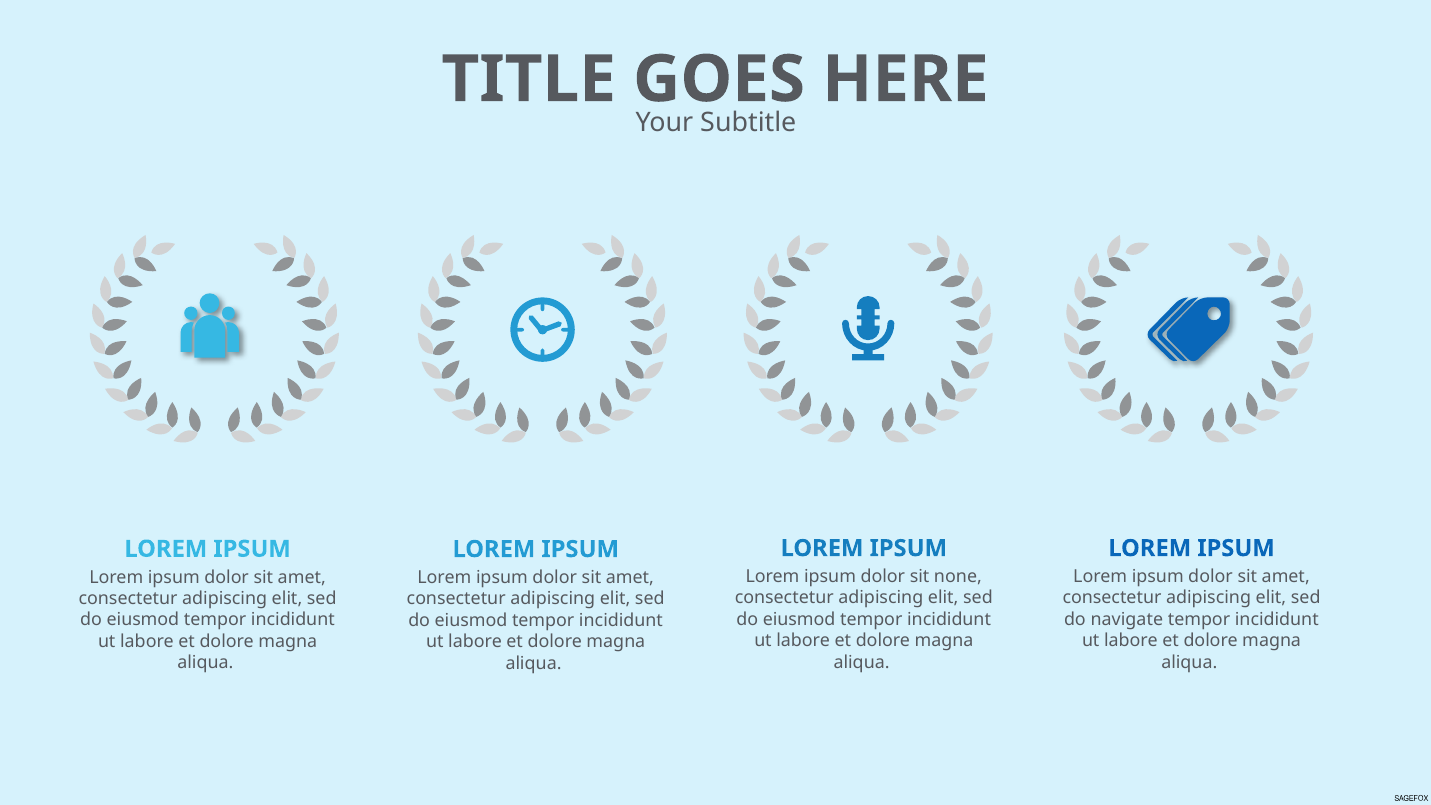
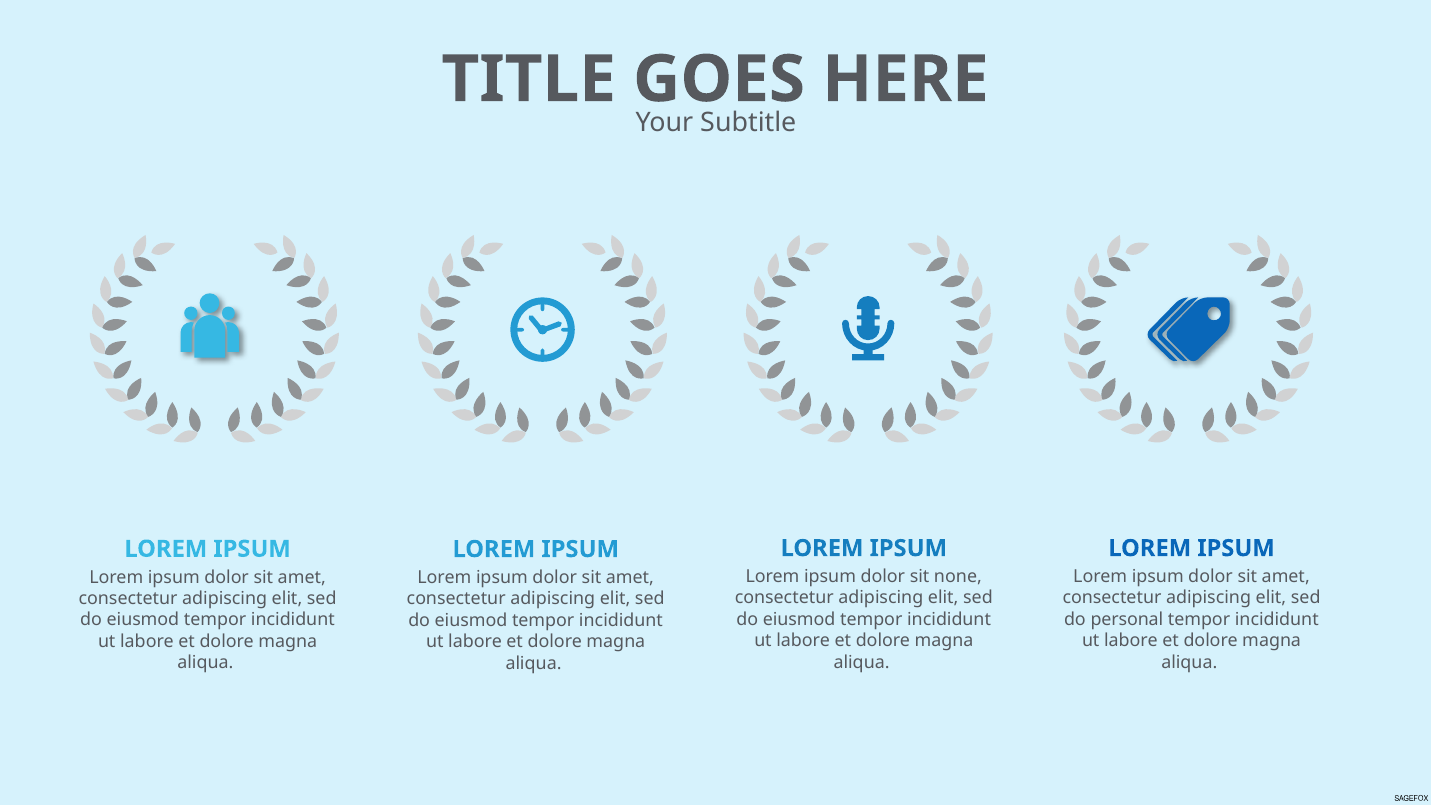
navigate: navigate -> personal (1127, 619)
